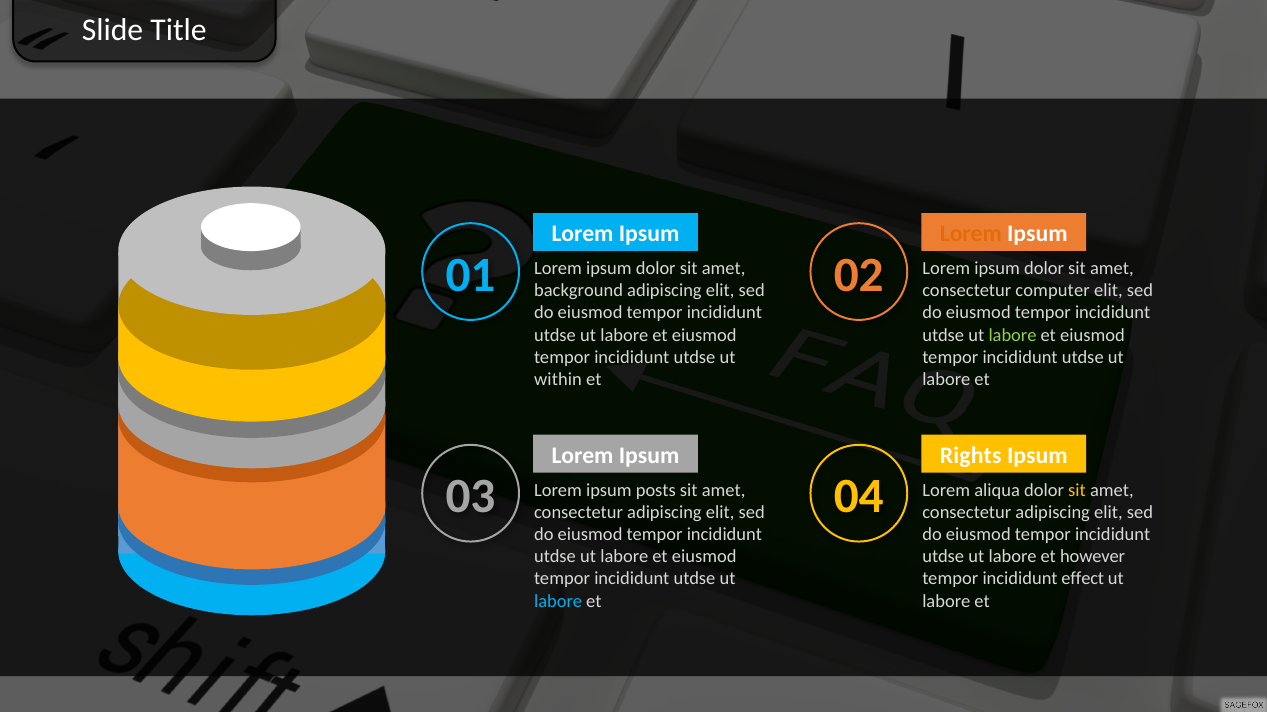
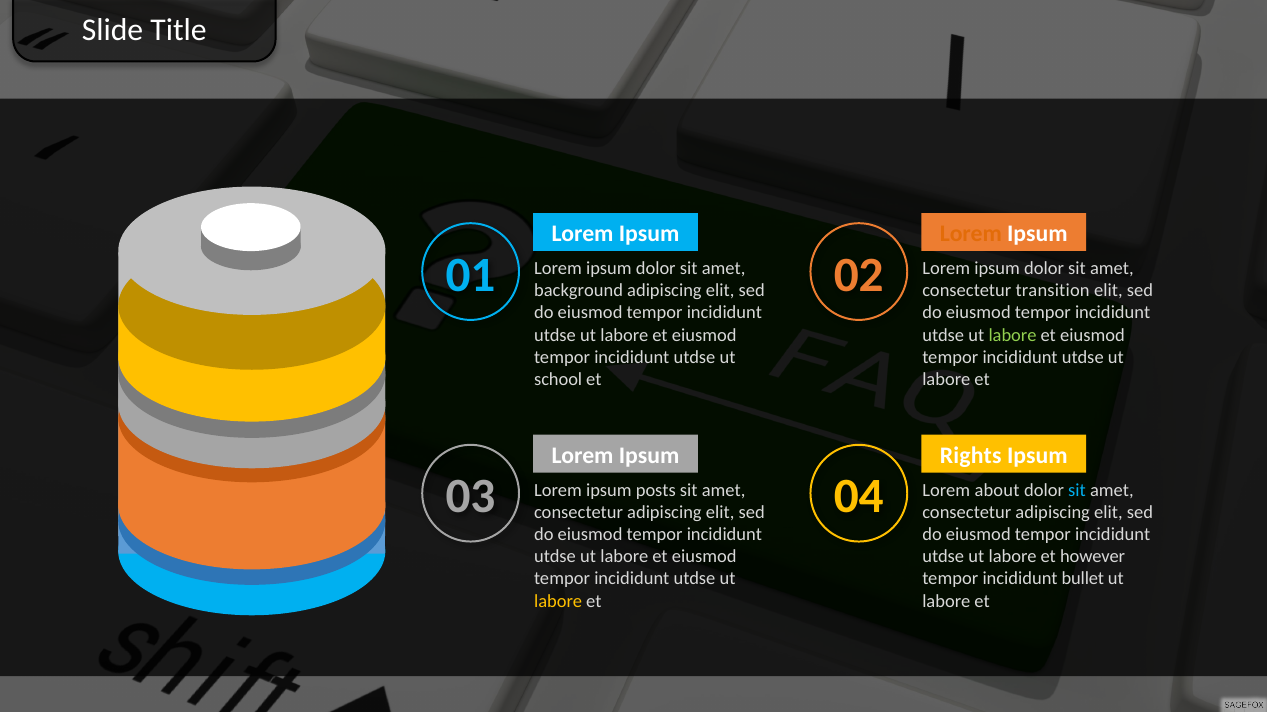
computer: computer -> transition (1053, 291)
within: within -> school (558, 380)
aliqua: aliqua -> about (997, 491)
sit colour: yellow -> light blue (1077, 491)
effect: effect -> bullet (1083, 579)
labore colour: light blue -> yellow (558, 602)
